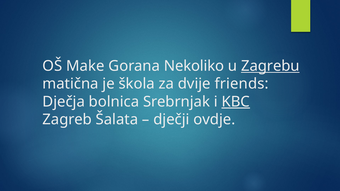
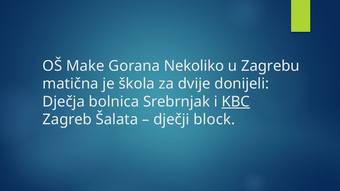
Zagrebu underline: present -> none (270, 66)
friends: friends -> donijeli (242, 84)
ovdje: ovdje -> block (214, 120)
